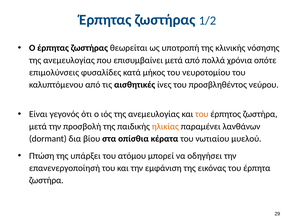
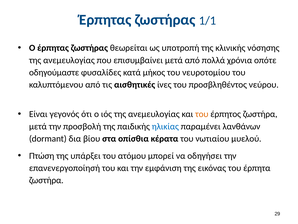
1/2: 1/2 -> 1/1 (208, 20)
επιμολύνσεις: επιμολύνσεις -> οδηγούμαστε (54, 72)
ηλικίας colour: orange -> blue (165, 126)
